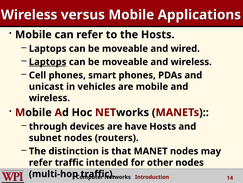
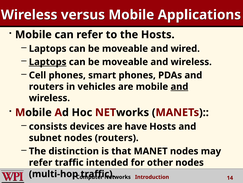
unicast: unicast -> routers (46, 86)
and underline: none -> present (179, 86)
through: through -> consists (48, 126)
